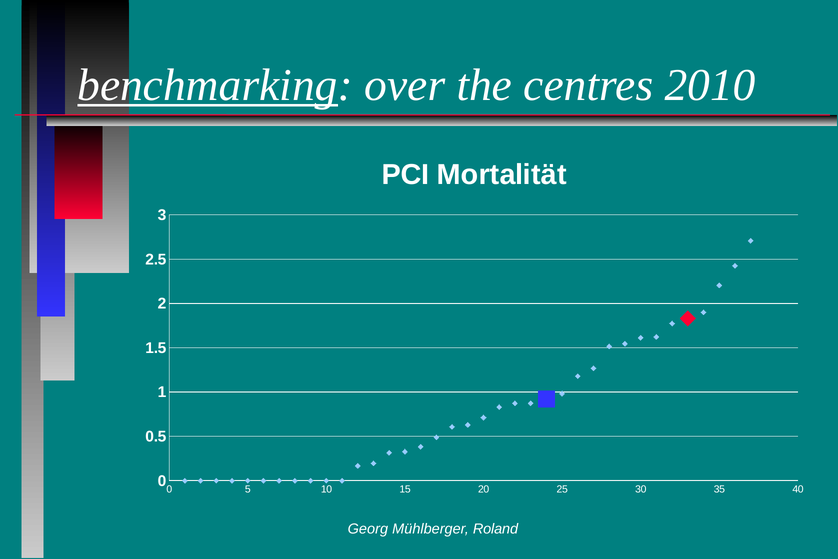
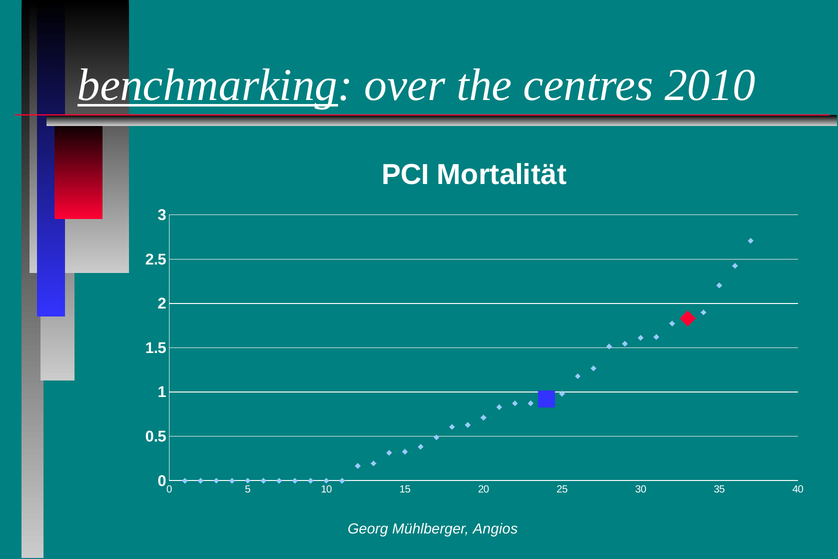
Roland: Roland -> Angios (495, 529)
